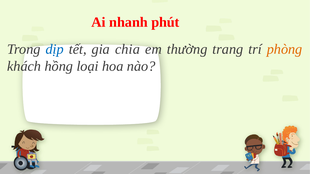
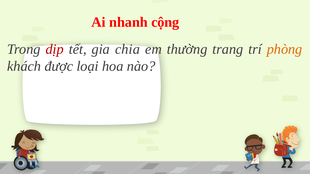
phút: phút -> cộng (165, 22)
dịp colour: blue -> red (55, 49)
hồng: hồng -> được (59, 66)
